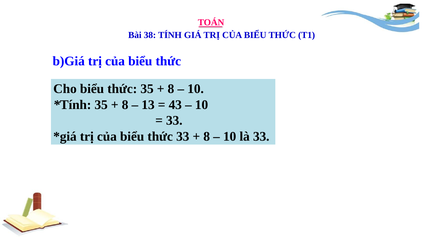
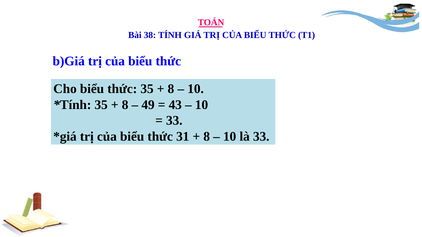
13: 13 -> 49 (148, 105)
thức 33: 33 -> 31 (183, 136)
